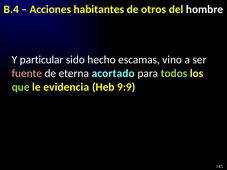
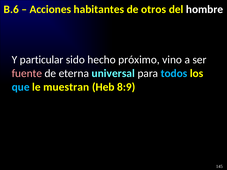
B.4: B.4 -> B.6 (11, 9)
escamas: escamas -> próximo (139, 60)
acortado: acortado -> universal (113, 73)
todos colour: light green -> light blue (174, 73)
que colour: light green -> light blue (21, 87)
evidencia: evidencia -> muestran (66, 87)
9:9: 9:9 -> 8:9 (126, 87)
